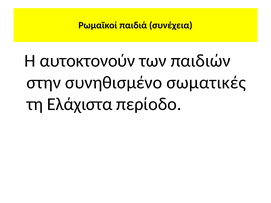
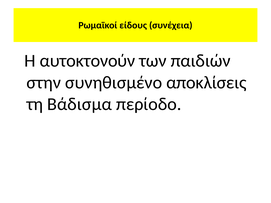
παιδιά: παιδιά -> είδους (133, 25)
σωματικές: σωματικές -> αποκλίσεις (206, 83)
Ελάχιστα: Ελάχιστα -> Βάδισμα (80, 104)
